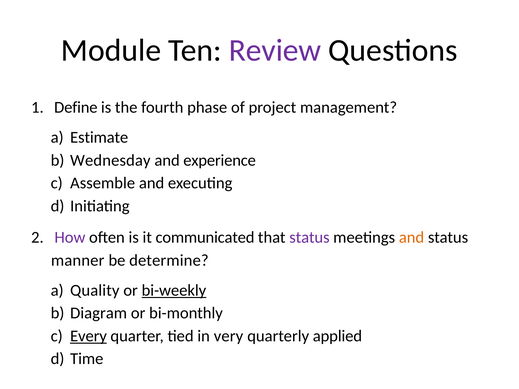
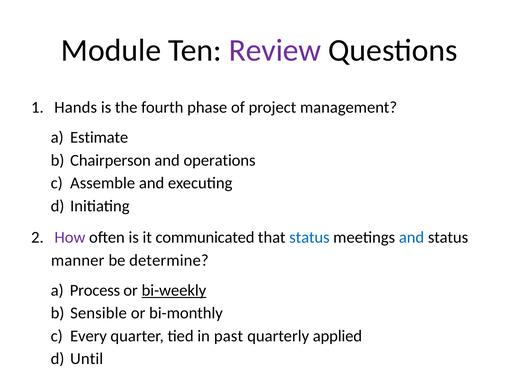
Define: Define -> Hands (76, 107)
Wednesday: Wednesday -> Chairperson (110, 160)
experience: experience -> operations (220, 160)
status colour: purple -> blue (309, 238)
and colour: orange -> blue (412, 238)
Quality: Quality -> Process (95, 290)
Diagram: Diagram -> Sensible (99, 313)
Every underline: present -> none (89, 336)
very: very -> past (229, 336)
Time: Time -> Until (87, 359)
